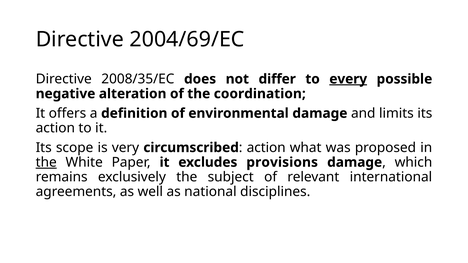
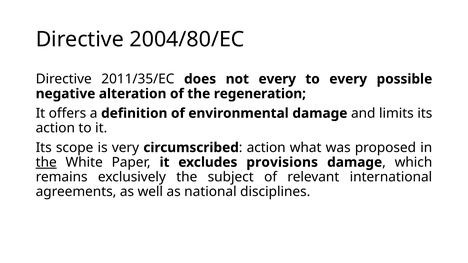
2004/69/EC: 2004/69/EC -> 2004/80/EC (187, 39)
2008/35/EC: 2008/35/EC -> 2011/35/EC (138, 79)
not differ: differ -> every (277, 79)
every underline: present -> none (348, 79)
coordination: coordination -> regeneration (260, 94)
